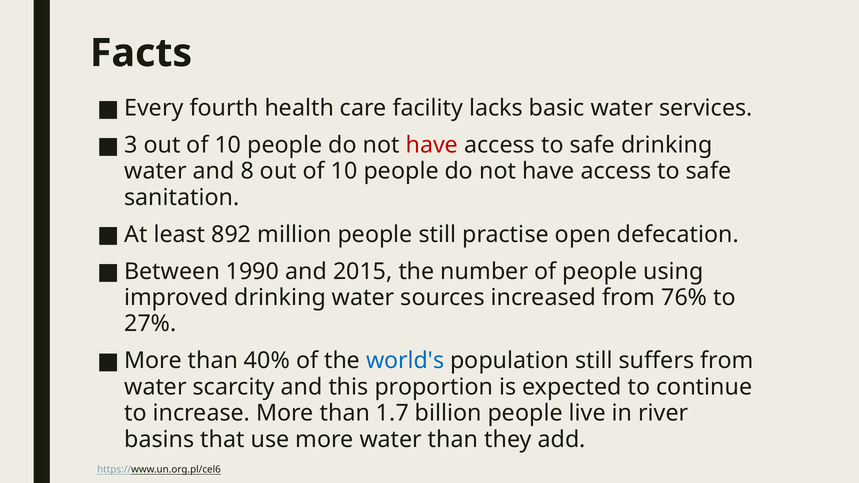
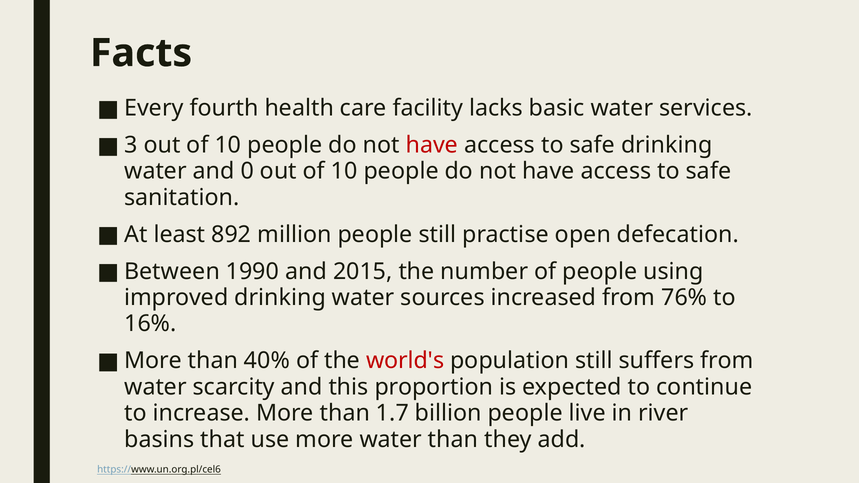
8: 8 -> 0 (247, 171)
27%: 27% -> 16% (150, 324)
world's colour: blue -> red (405, 361)
